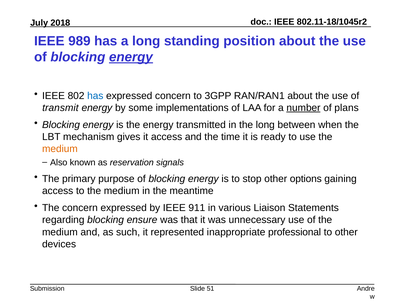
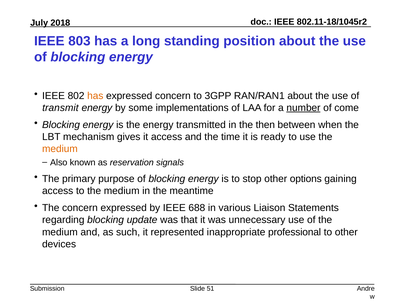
989: 989 -> 803 (79, 41)
energy underline: present -> none (131, 57)
has colour: blue -> orange (95, 96)
plans: plans -> come (347, 108)
the long: long -> then (265, 125)
911: 911 -> 688 (197, 208)
ensure: ensure -> update (142, 220)
